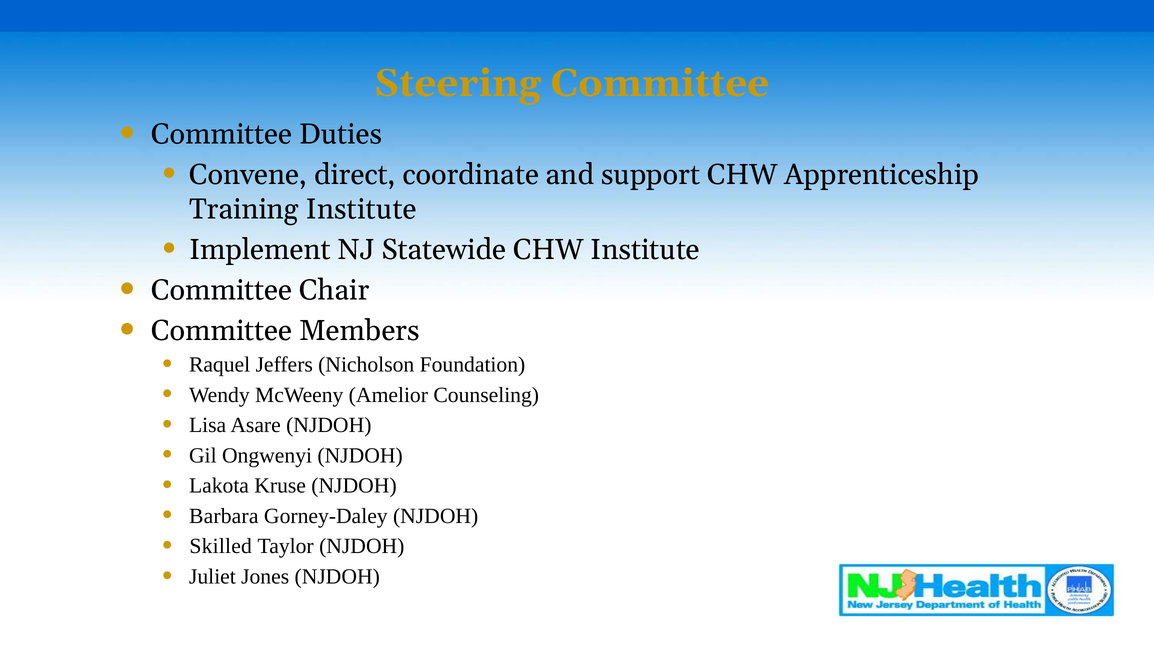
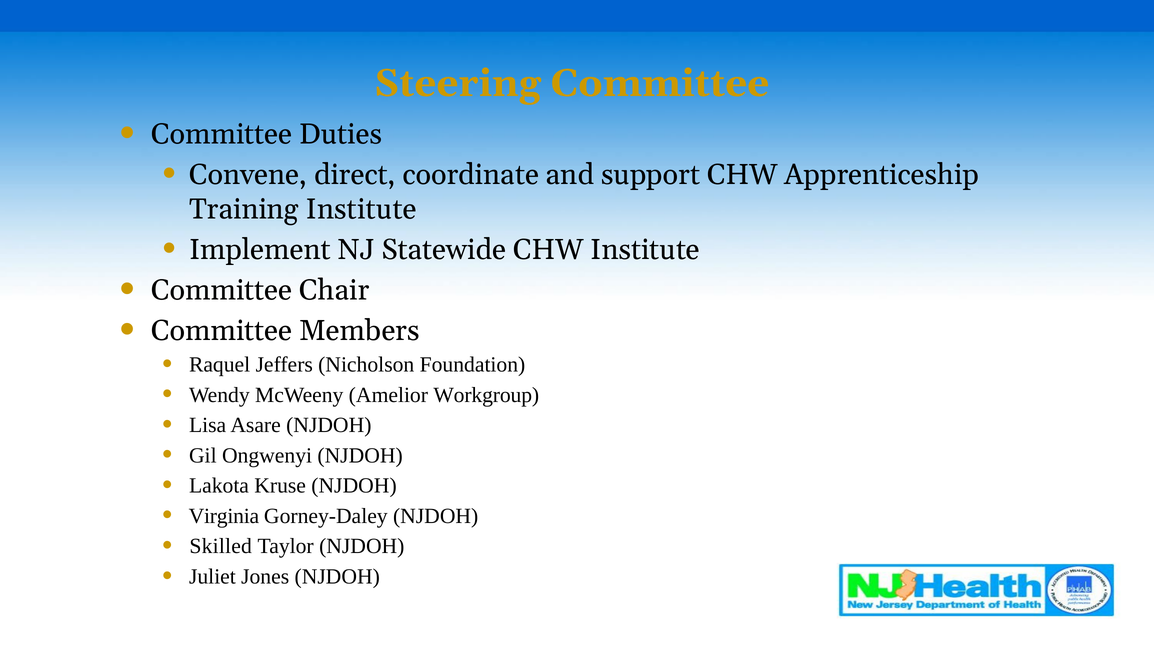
Counseling: Counseling -> Workgroup (486, 395)
Barbara: Barbara -> Virginia (224, 516)
